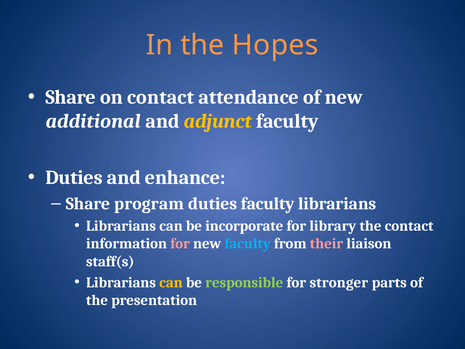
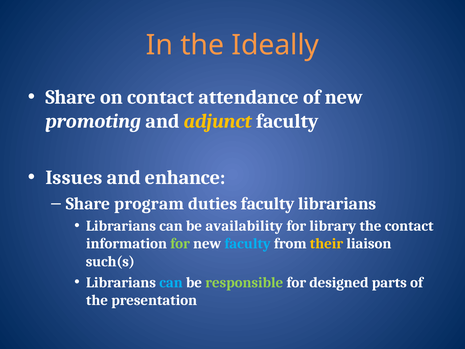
Hopes: Hopes -> Ideally (275, 45)
additional: additional -> promoting (93, 121)
Duties: Duties -> Issues (74, 178)
incorporate: incorporate -> availability (244, 226)
for colour: pink -> light green (180, 244)
their colour: pink -> yellow (326, 244)
staff(s: staff(s -> such(s (110, 261)
can colour: yellow -> light blue (171, 282)
stronger: stronger -> designed (339, 282)
